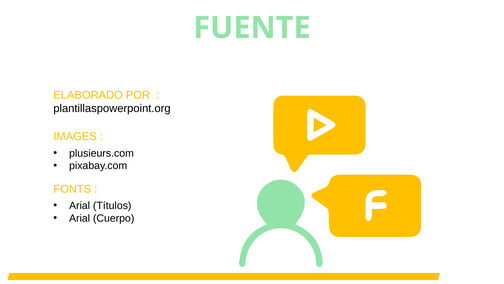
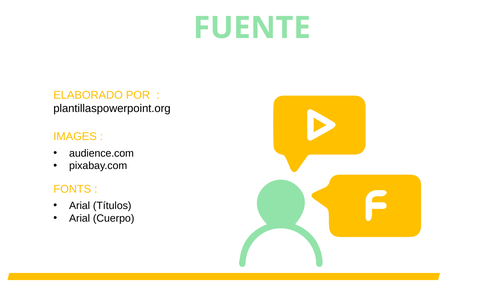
plusieurs.com: plusieurs.com -> audience.com (102, 153)
